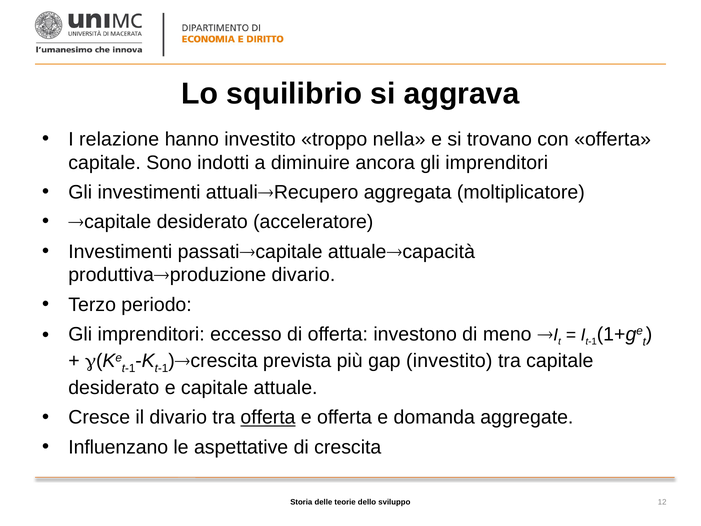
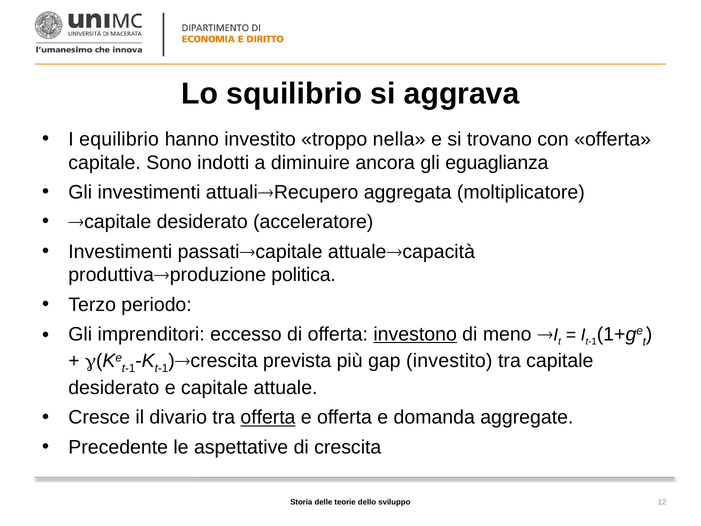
relazione: relazione -> equilibrio (119, 139)
ancora gli imprenditori: imprenditori -> eguaglianza (497, 163)
divario: divario -> politica (304, 275)
investono underline: none -> present (415, 334)
Influenzano: Influenzano -> Precedente (118, 447)
